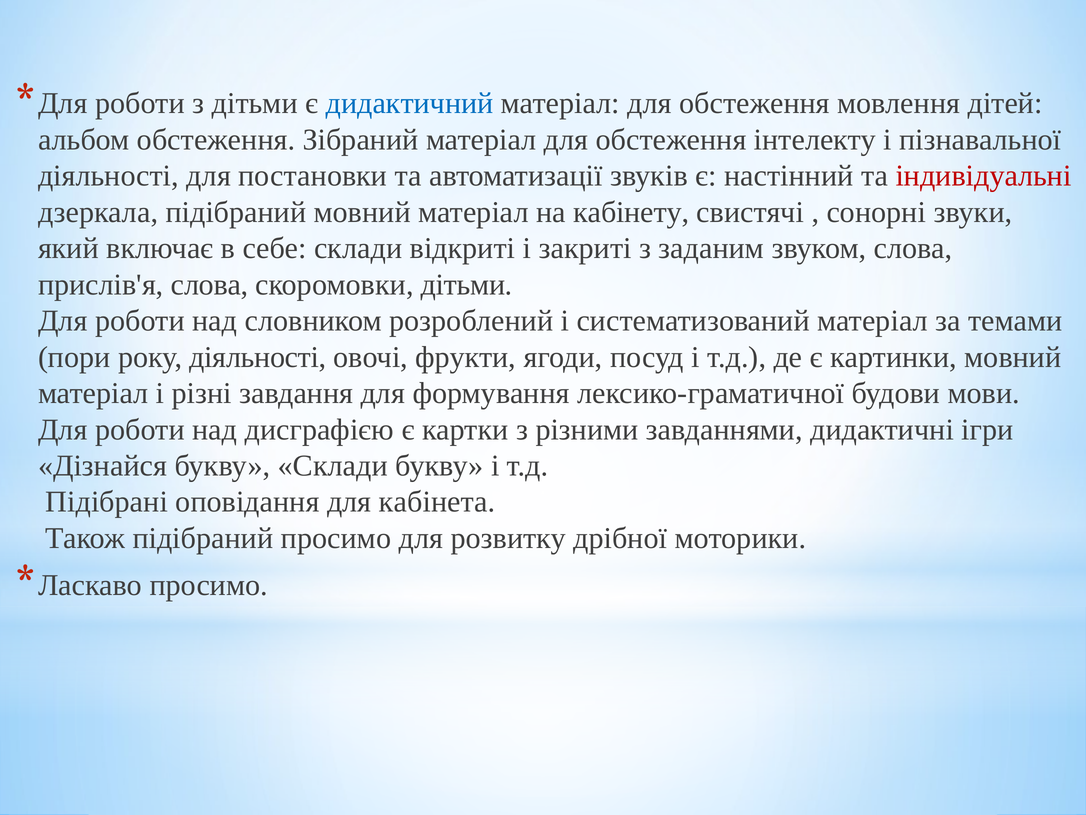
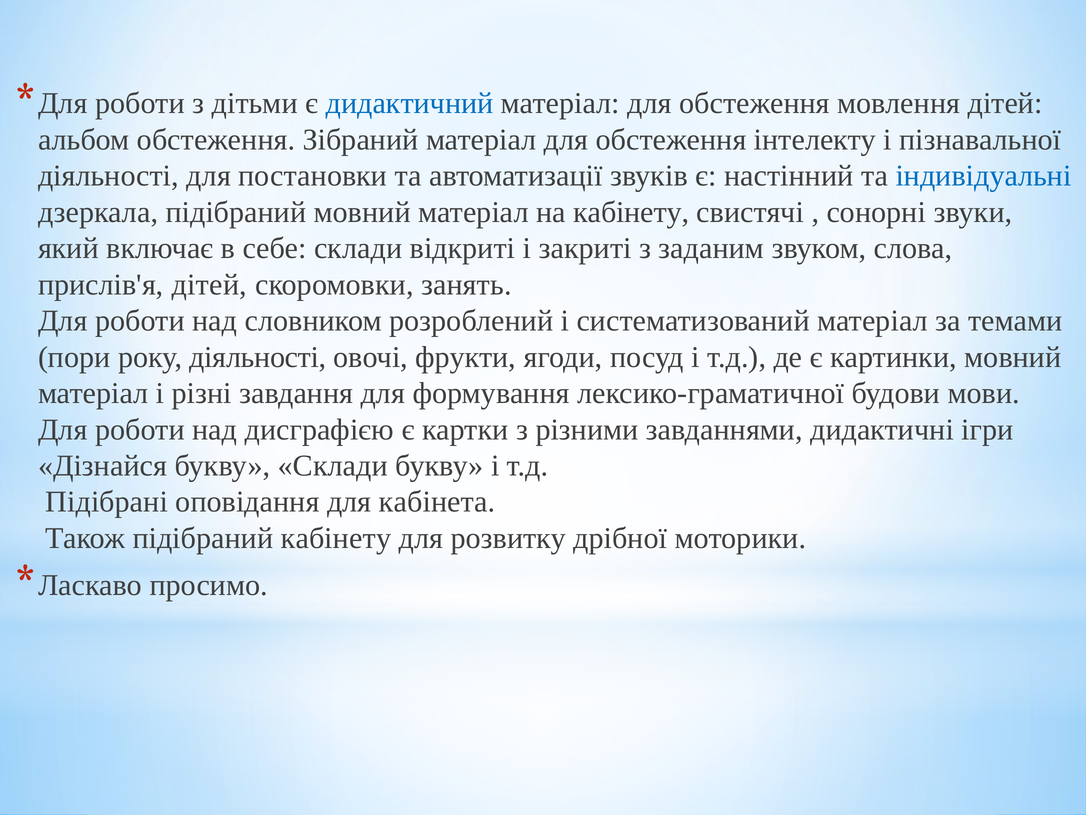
індивідуальні colour: red -> blue (983, 176)
прислів'я слова: слова -> дітей (209, 284)
скоромовки дітьми: дітьми -> занять (466, 284)
підібраний просимо: просимо -> кабінету (336, 538)
